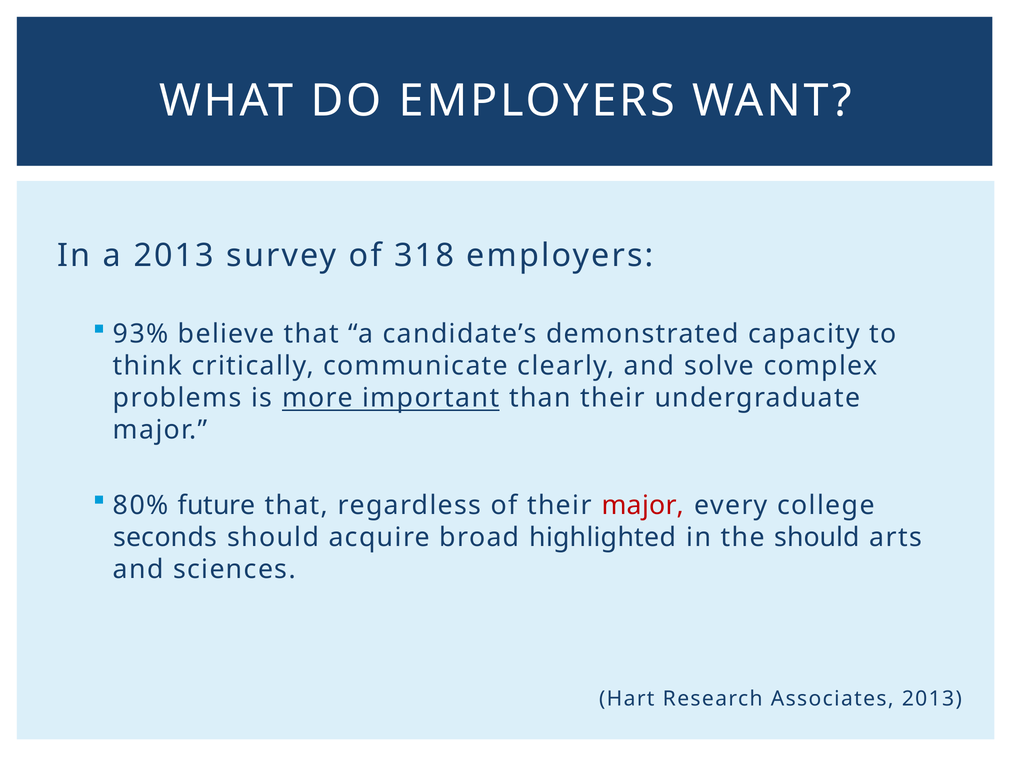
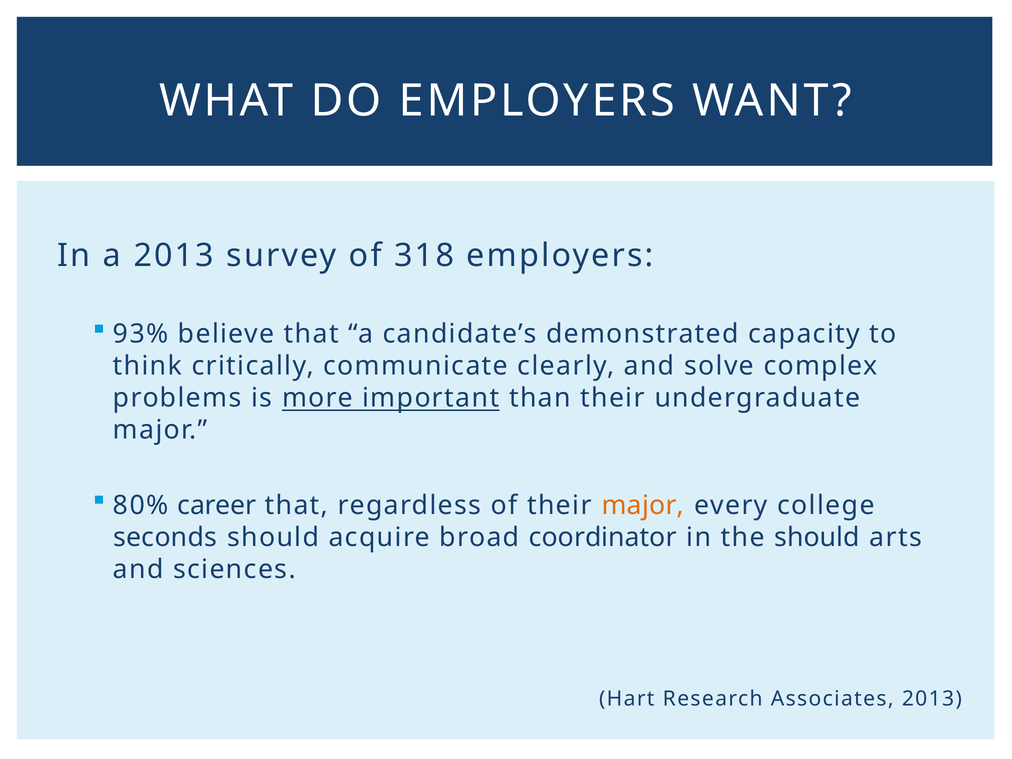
future: future -> career (217, 505)
major colour: red -> orange (643, 505)
highlighted: highlighted -> coordinator (603, 537)
